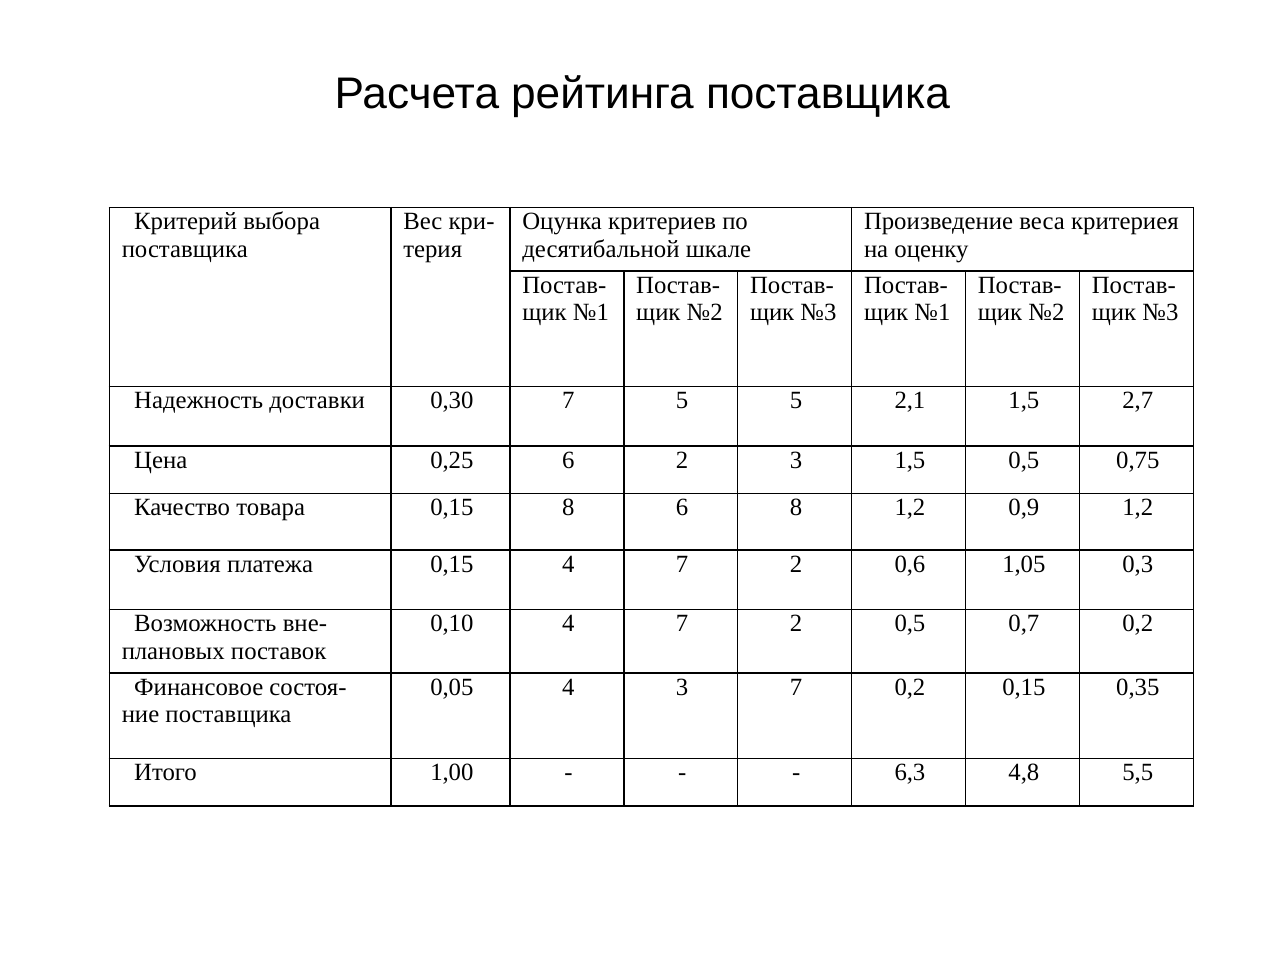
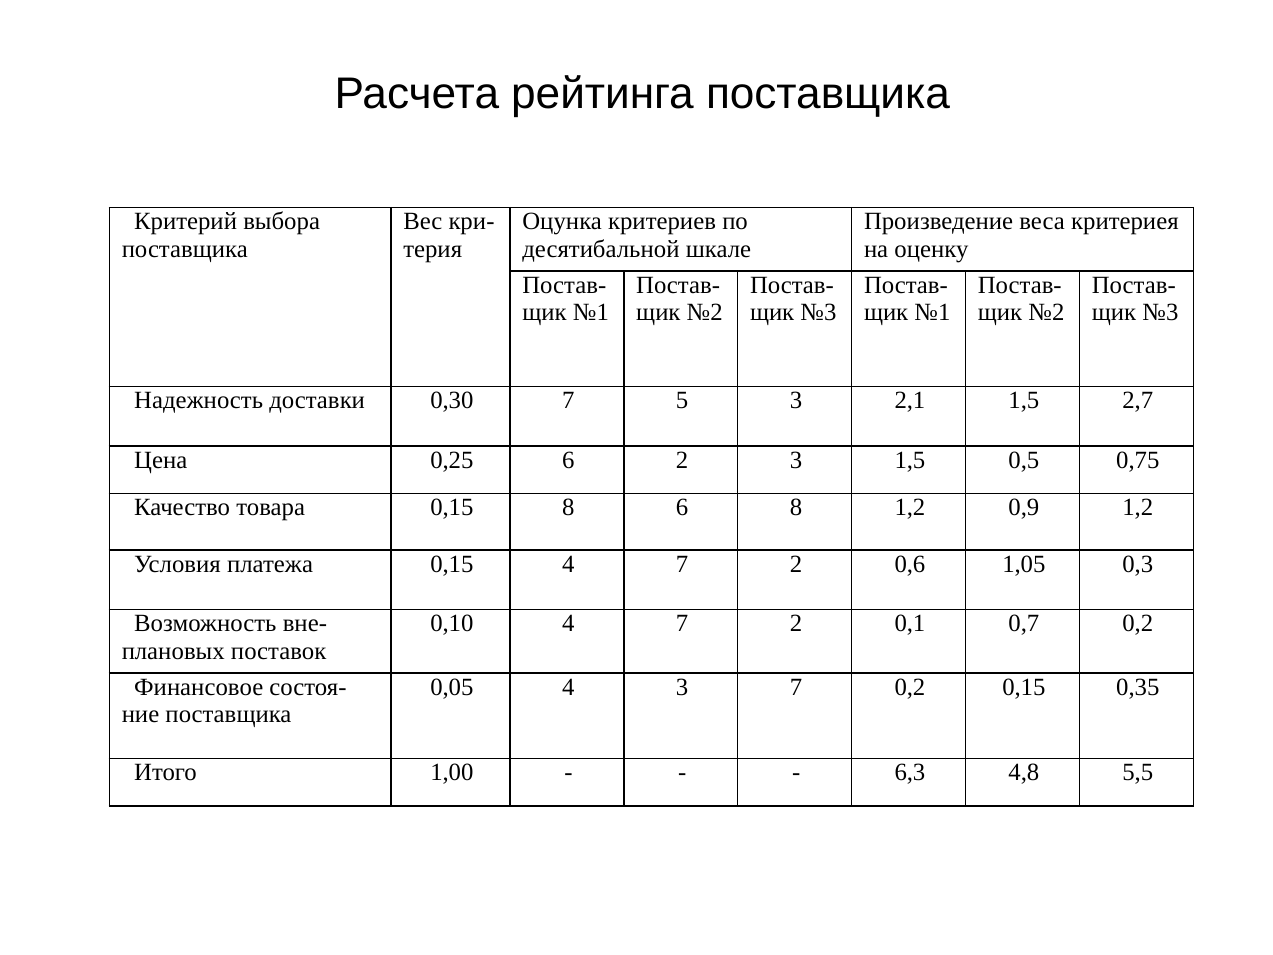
5 5: 5 -> 3 (796, 400)
2 0,5: 0,5 -> 0,1 (910, 623)
